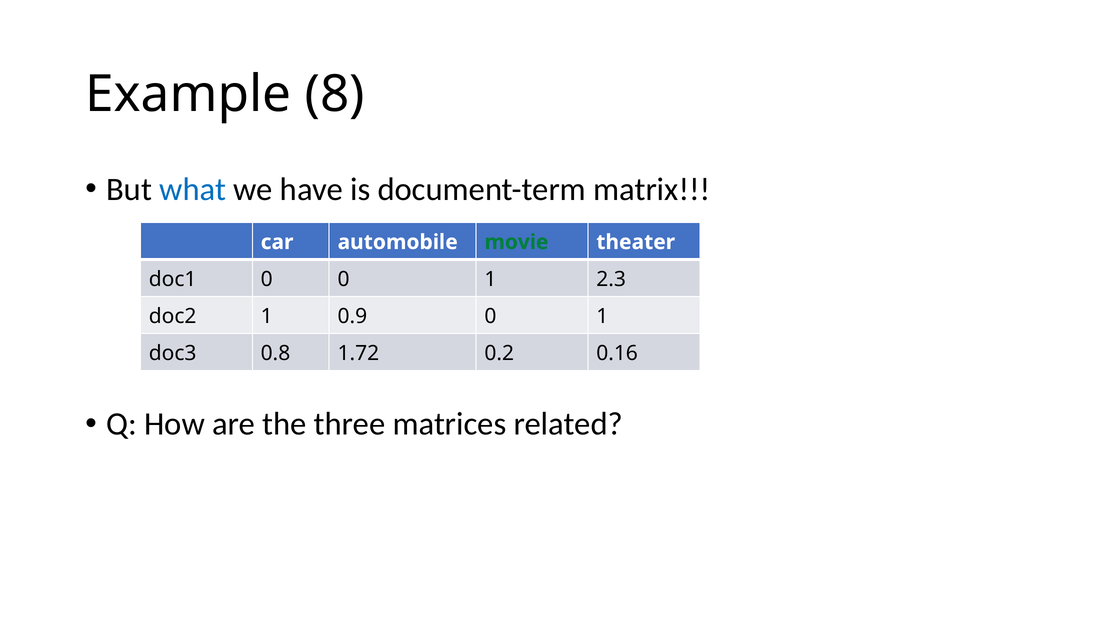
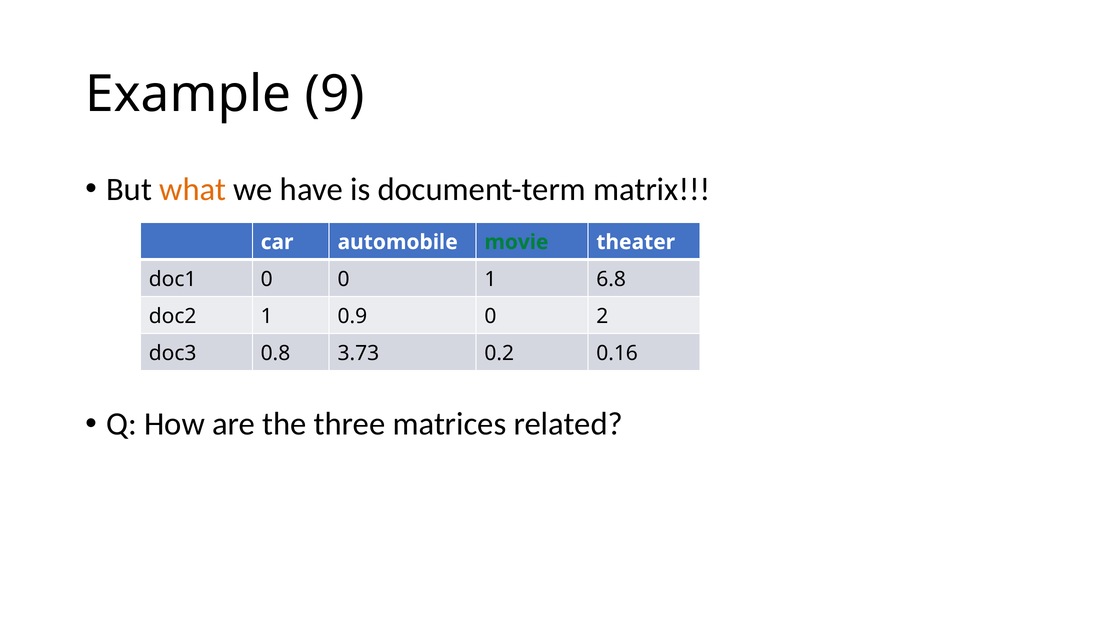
8: 8 -> 9 (335, 94)
what colour: blue -> orange (193, 189)
2.3: 2.3 -> 6.8 (611, 279)
0.9 0 1: 1 -> 2 (602, 316)
1.72: 1.72 -> 3.73 (358, 353)
